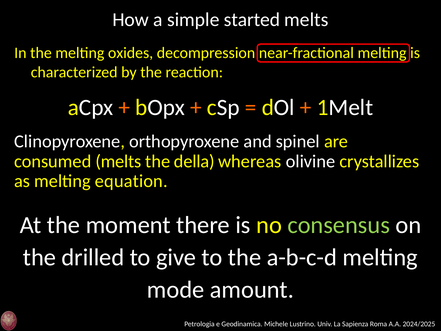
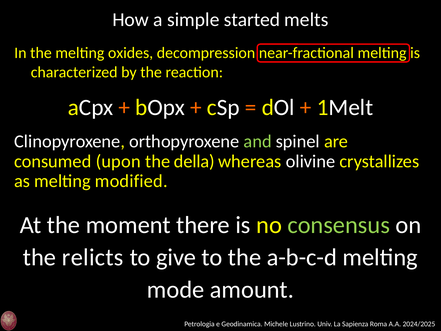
and colour: white -> light green (258, 141)
consumed melts: melts -> upon (118, 161)
equation: equation -> modified (131, 181)
drilled: drilled -> relicts (93, 257)
